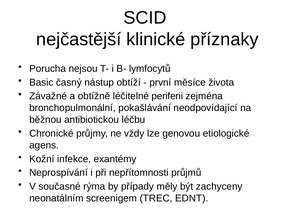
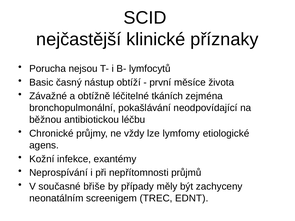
periferii: periferii -> tkáních (167, 96)
genovou: genovou -> lymfomy (181, 134)
rýma: rýma -> břiše (94, 187)
